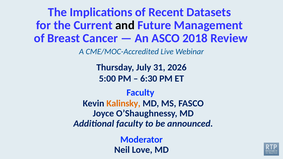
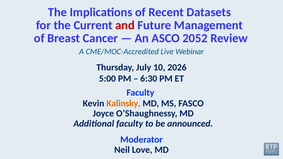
and colour: black -> red (125, 25)
2018: 2018 -> 2052 (195, 38)
31: 31 -> 10 (159, 67)
